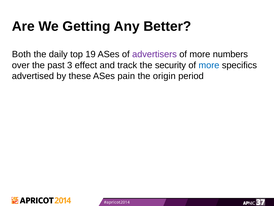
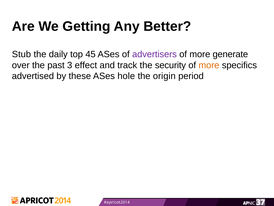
Both: Both -> Stub (21, 54)
19: 19 -> 45 (91, 54)
numbers: numbers -> generate (230, 54)
more colour: blue -> orange (209, 65)
pain: pain -> hole (126, 76)
